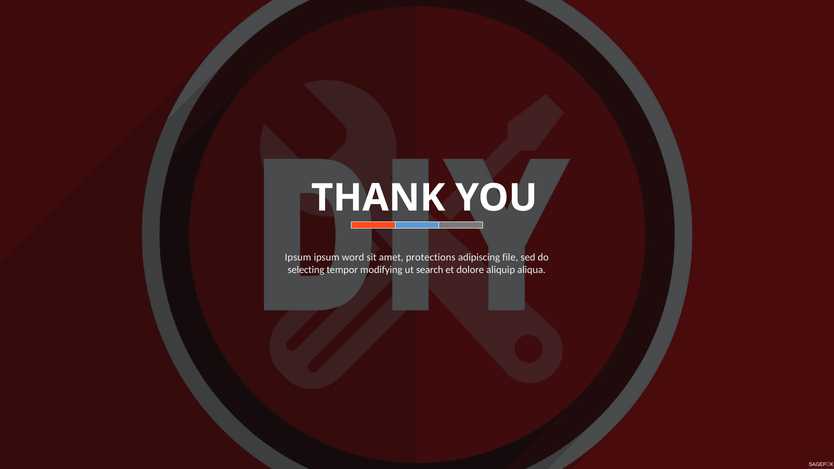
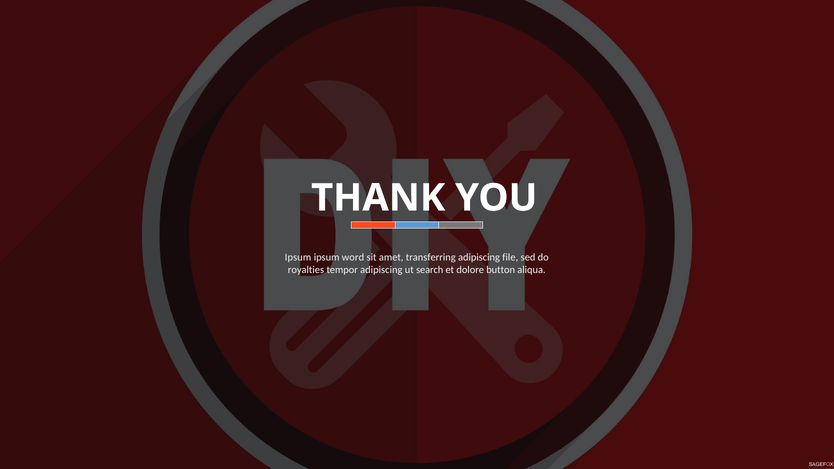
protections: protections -> transferring (431, 257)
selecting: selecting -> royalties (306, 270)
tempor modifying: modifying -> adipiscing (381, 270)
aliquip: aliquip -> button (501, 270)
